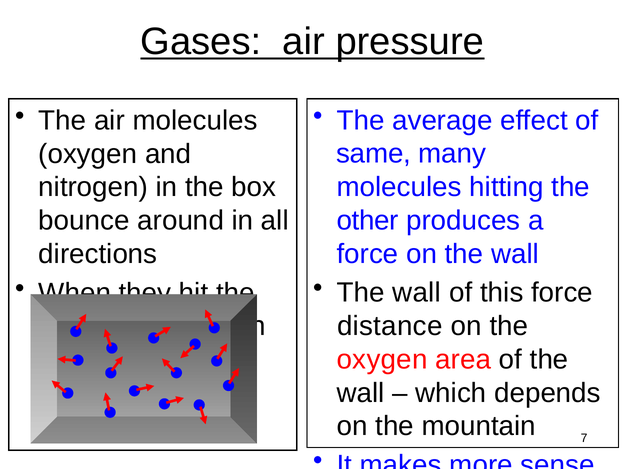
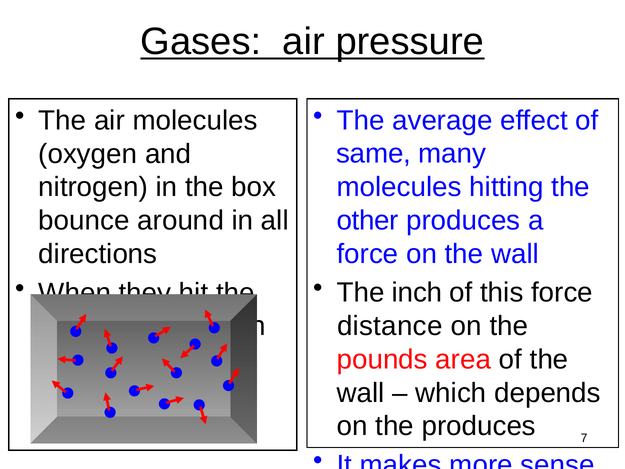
wall: wall -> inch (417, 293)
oxygen: oxygen -> pounds (382, 359)
the mountain: mountain -> produces (479, 426)
